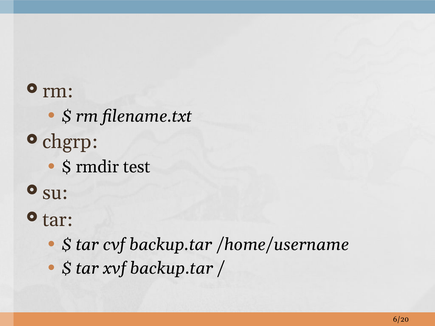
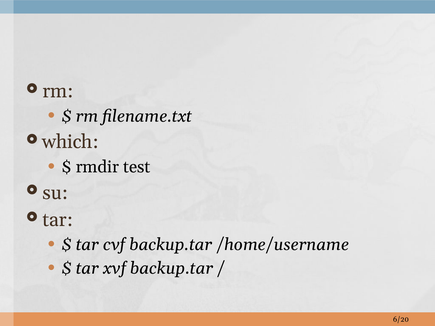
chgrp: chgrp -> which (70, 142)
